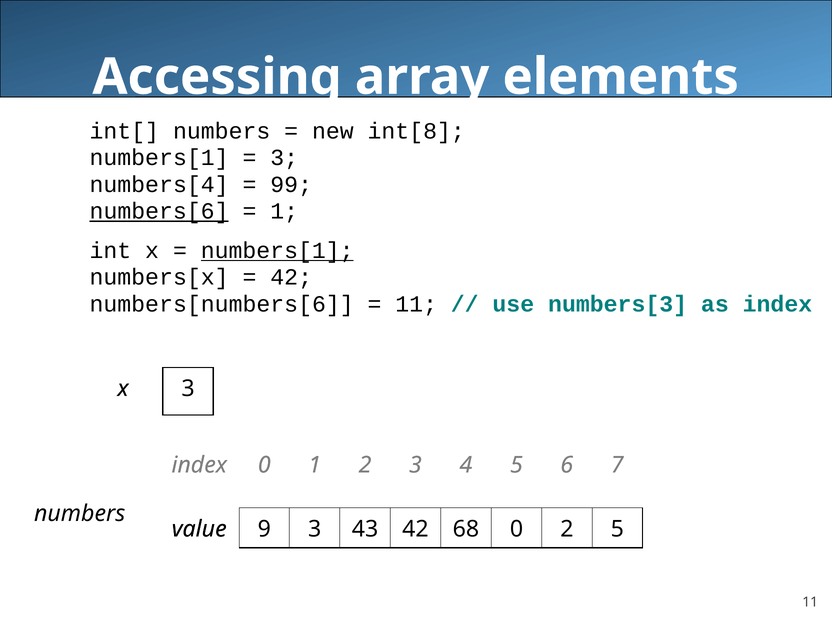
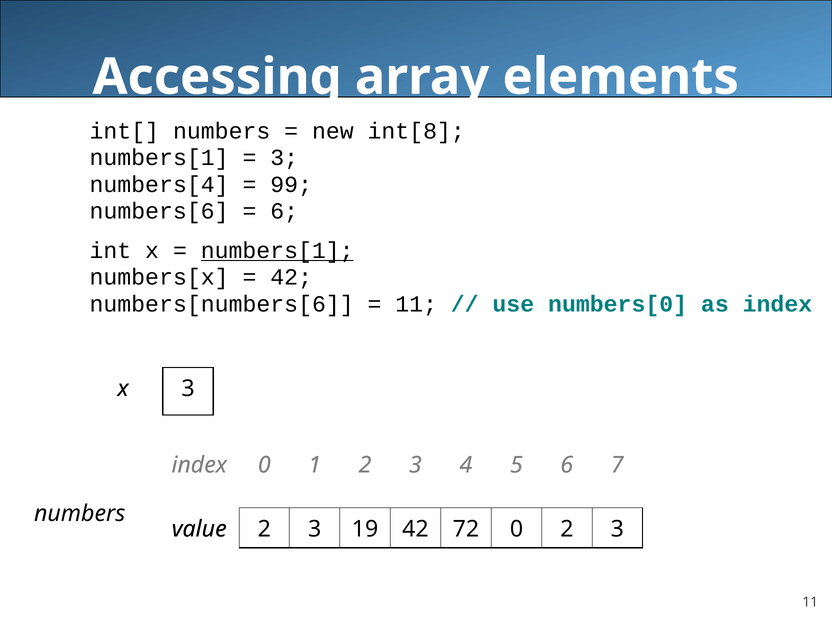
numbers[6 underline: present -> none (159, 211)
1: 1 -> 6 (284, 211)
numbers[3: numbers[3 -> numbers[0 (618, 304)
9: 9 -> 2 (264, 529)
43: 43 -> 19 (365, 529)
68: 68 -> 72 (466, 529)
0 2 5: 5 -> 3 (617, 529)
